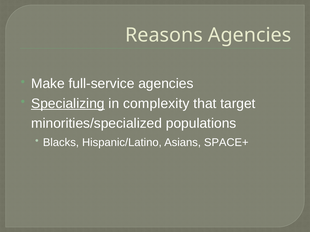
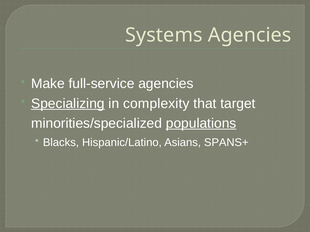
Reasons: Reasons -> Systems (164, 35)
populations underline: none -> present (201, 124)
SPACE+: SPACE+ -> SPANS+ (226, 143)
